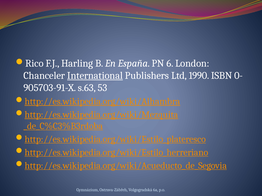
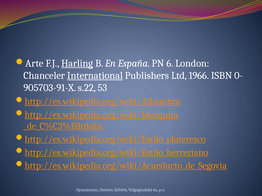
Rico: Rico -> Arte (34, 64)
Harling underline: none -> present (77, 64)
1990: 1990 -> 1966 (199, 76)
s.63: s.63 -> s.22 (87, 88)
